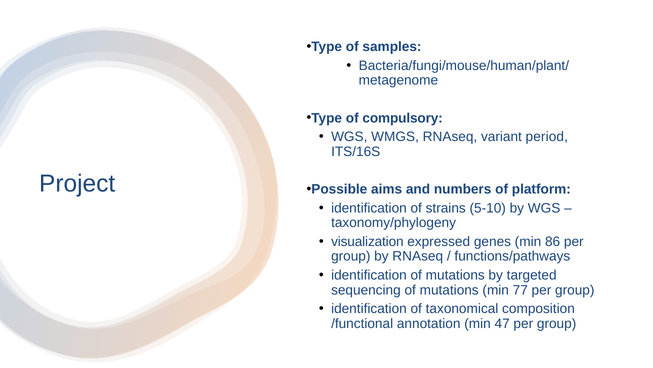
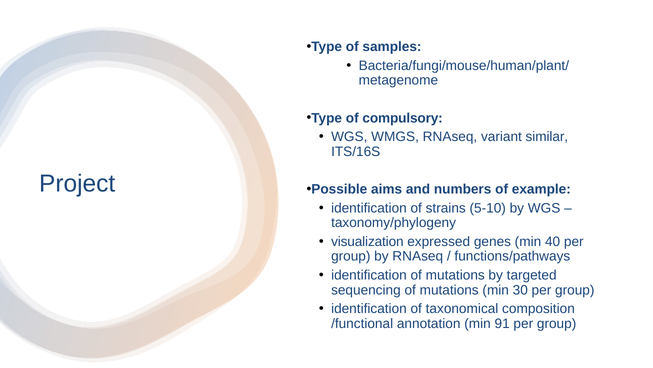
period: period -> similar (547, 137)
platform: platform -> example (541, 189)
86: 86 -> 40 (553, 241)
77: 77 -> 30 (520, 289)
47: 47 -> 91 (502, 323)
